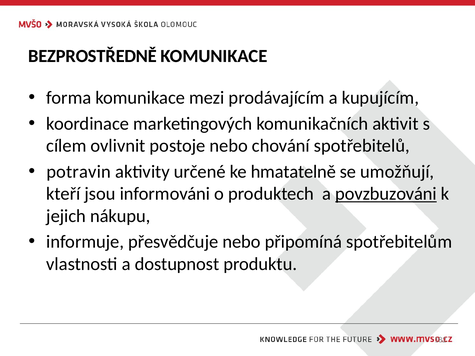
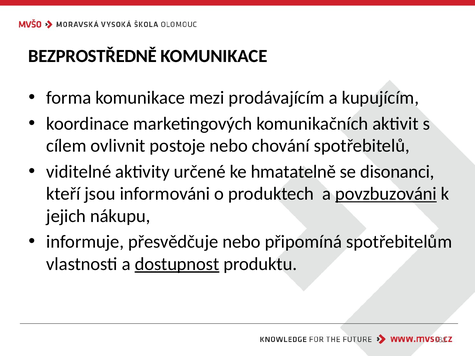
potravin: potravin -> viditelné (79, 172)
umožňují: umožňují -> disonanci (397, 172)
dostupnost underline: none -> present (177, 264)
